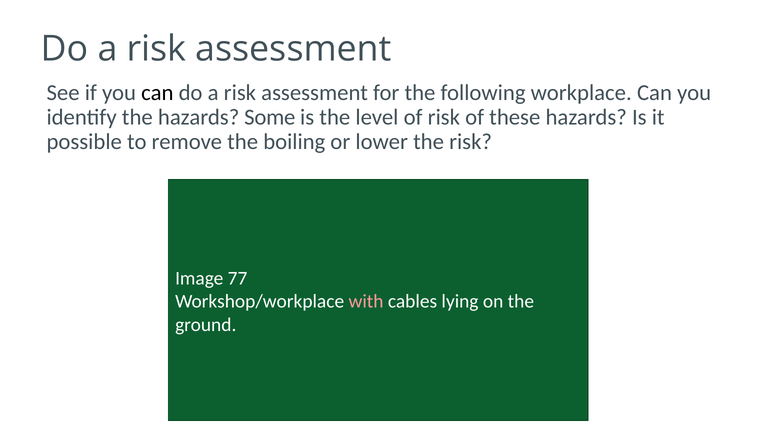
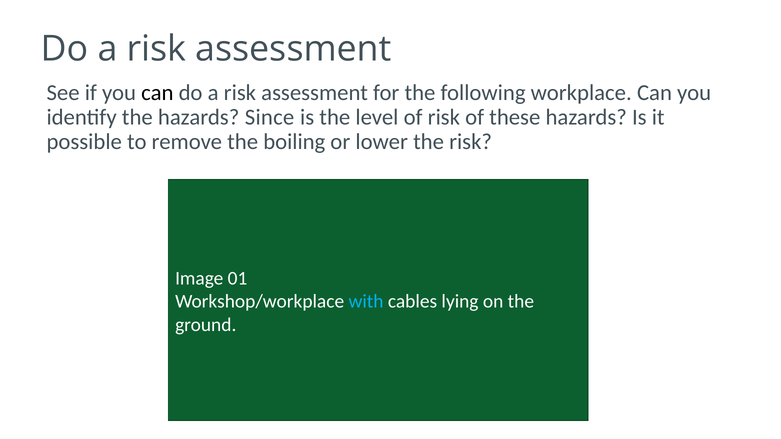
Some: Some -> Since (270, 117)
77: 77 -> 01 (238, 279)
with colour: pink -> light blue (366, 302)
